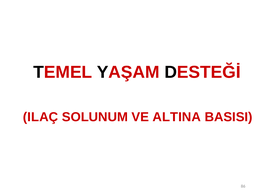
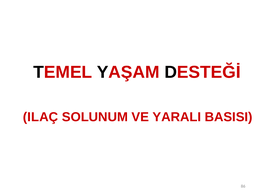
ALTINA: ALTINA -> YARALI (177, 117)
